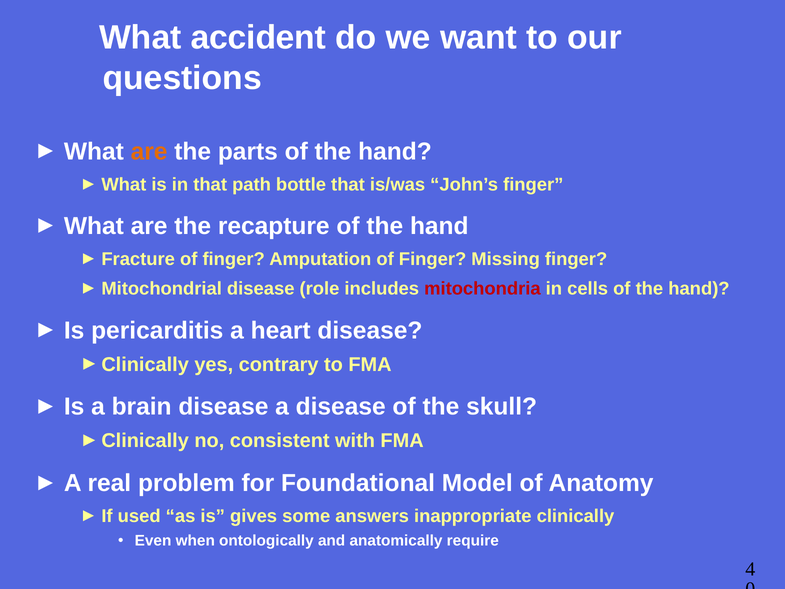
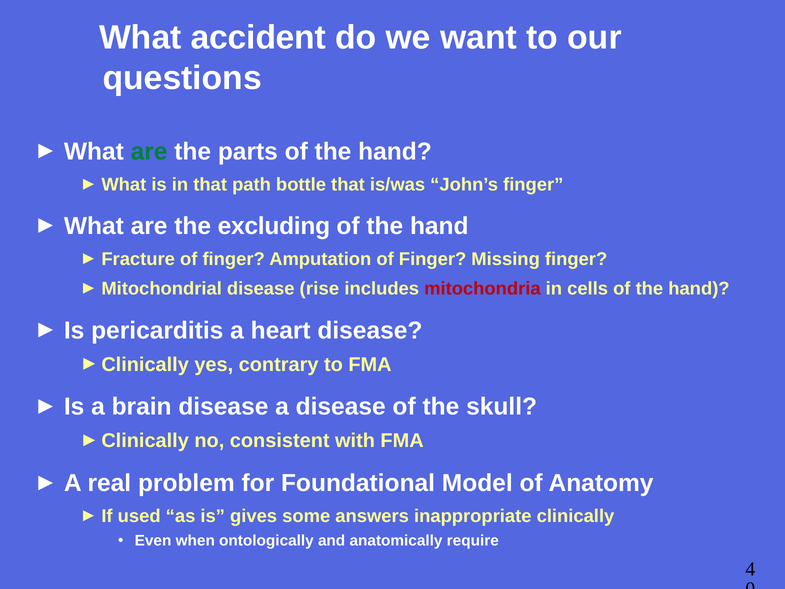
are colour: orange -> green (149, 151)
recapture: recapture -> excluding (274, 226)
role: role -> rise (319, 289)
